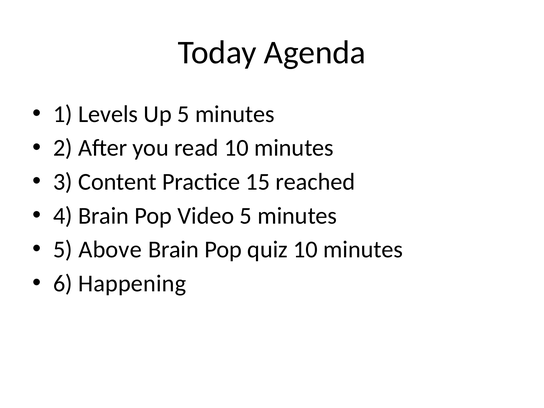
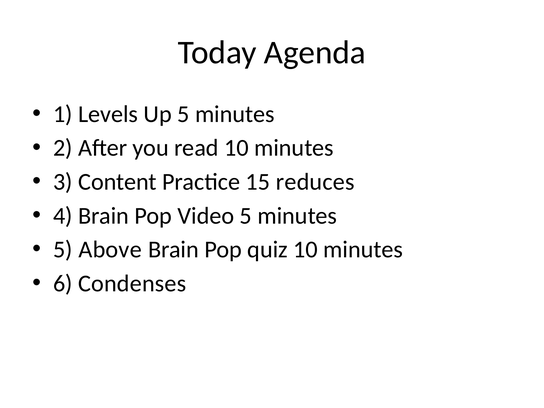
reached: reached -> reduces (315, 182)
Happening: Happening -> Condenses (132, 283)
